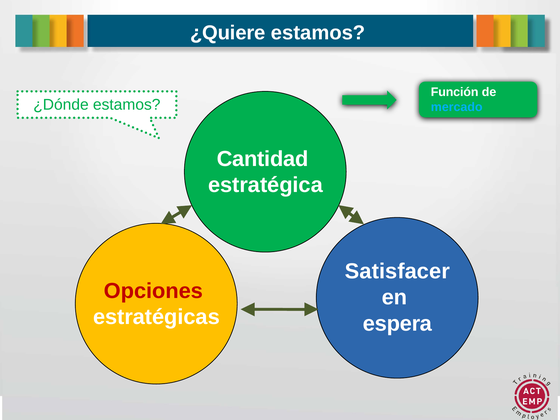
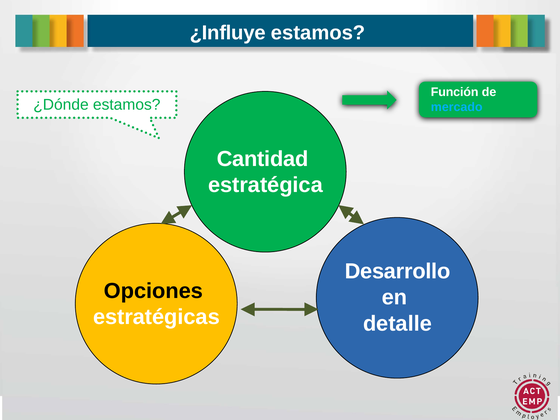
¿Quiere: ¿Quiere -> ¿Influye (228, 33)
Satisfacer: Satisfacer -> Desarrollo (398, 271)
Opciones colour: red -> black (153, 291)
espera: espera -> detalle (397, 323)
